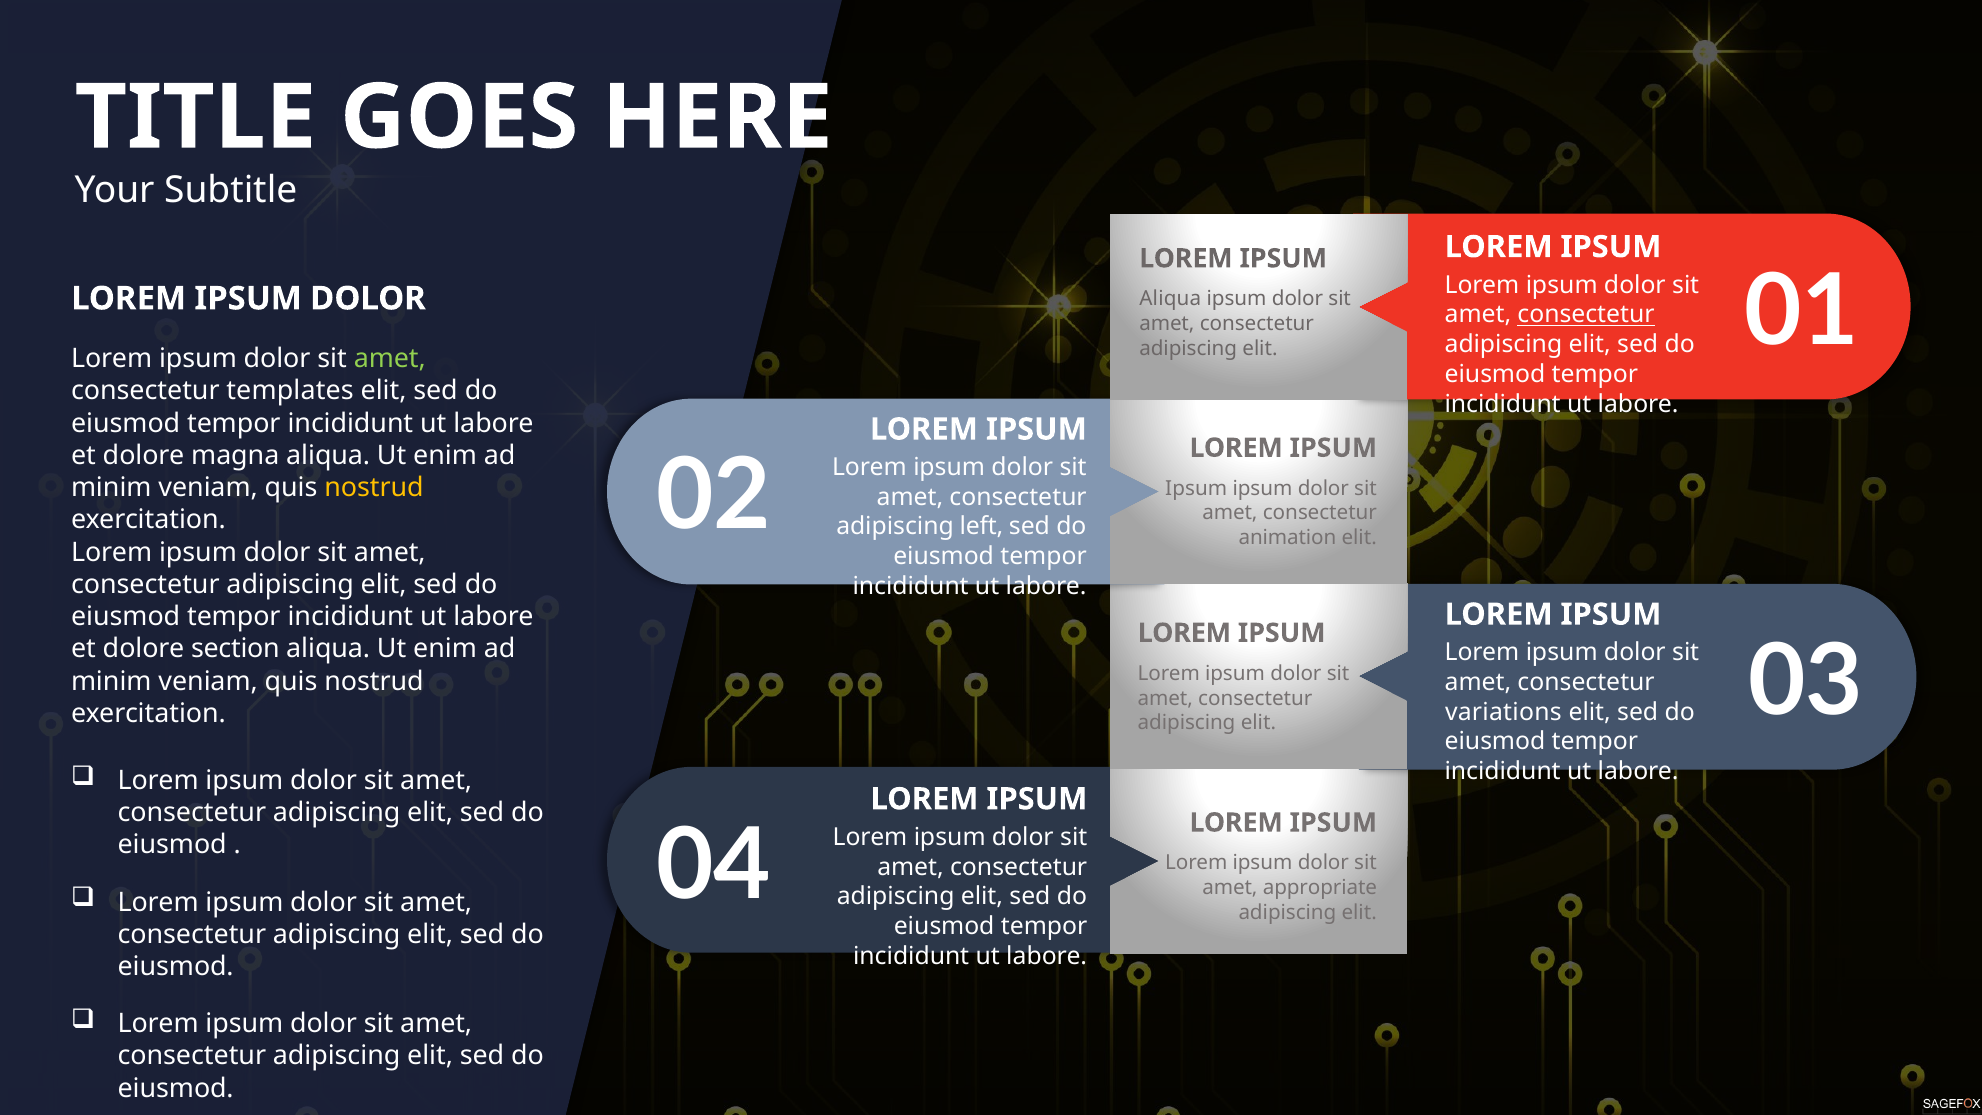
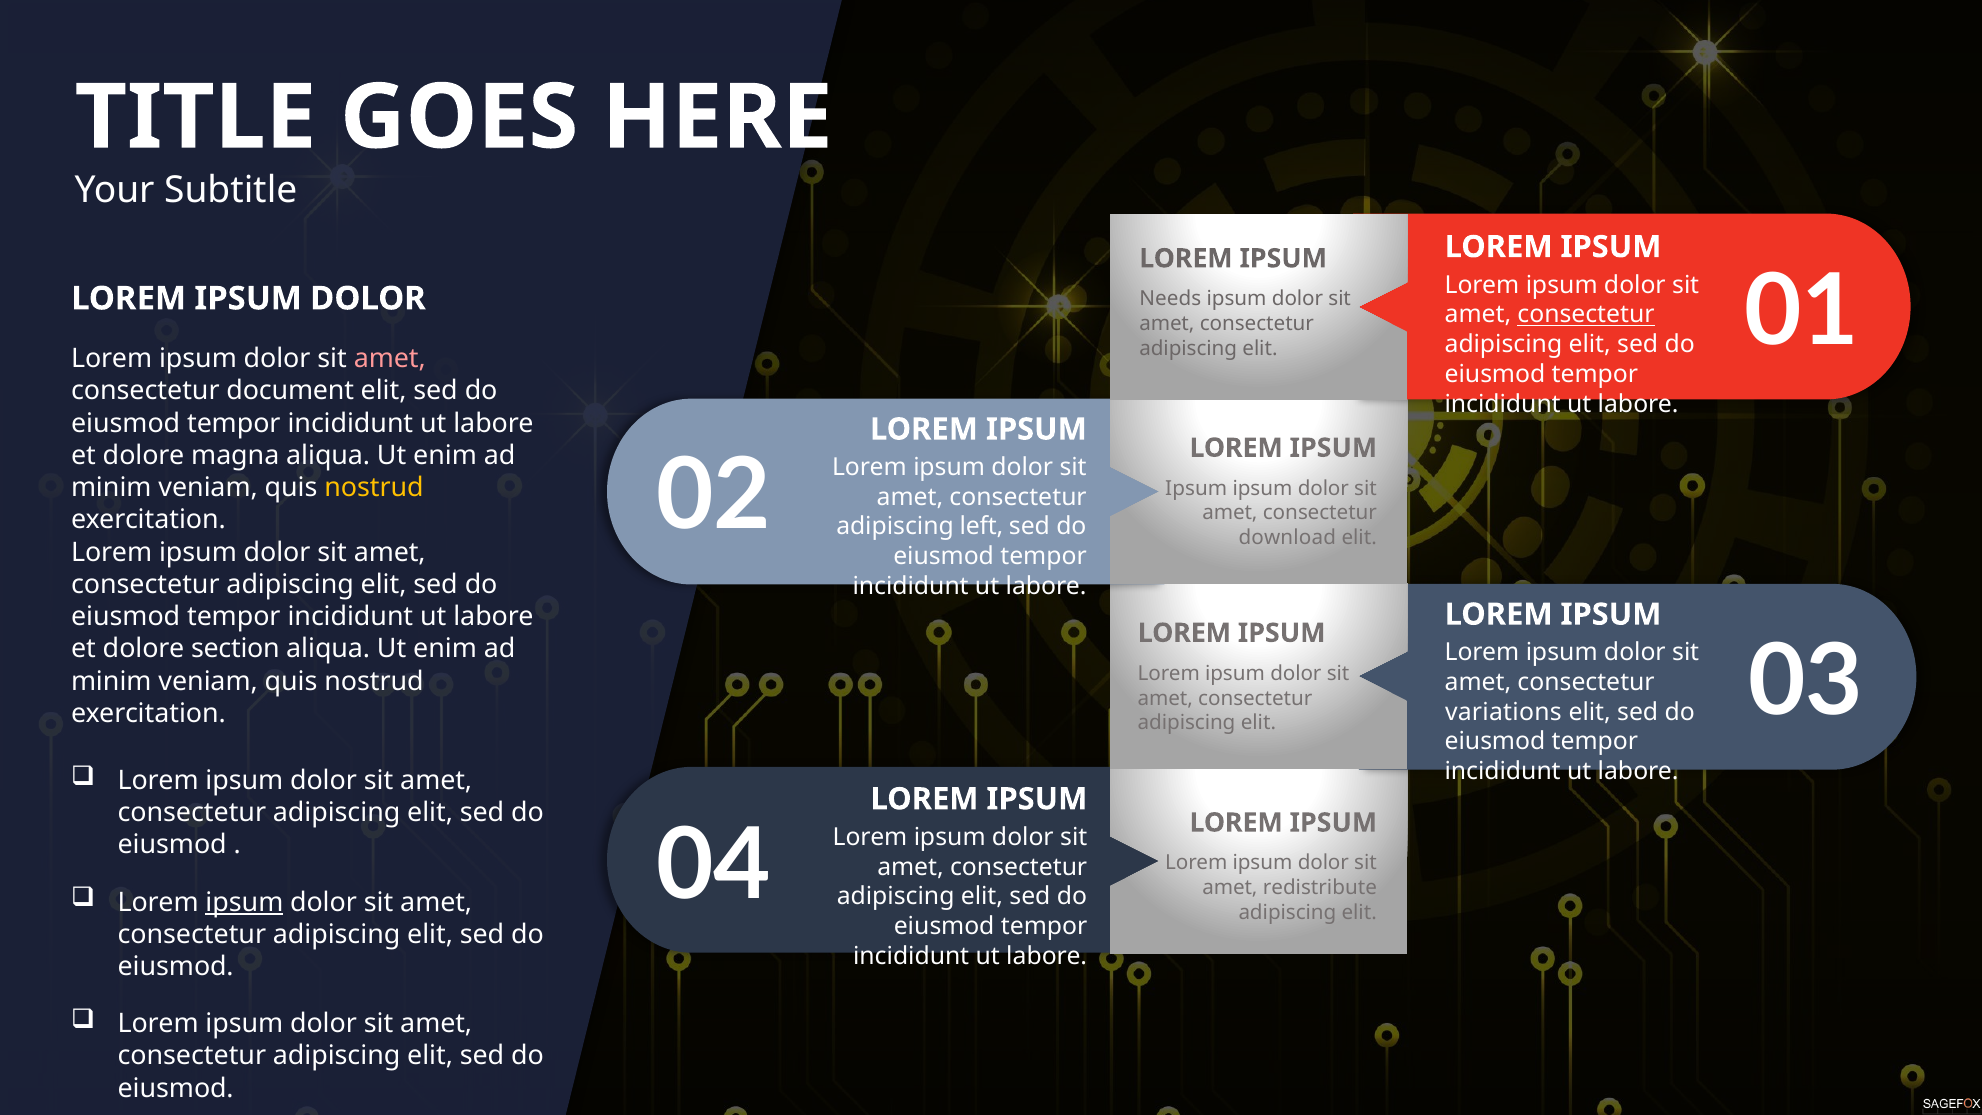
Aliqua: Aliqua -> Needs (1170, 299)
amet colour: light green -> pink (390, 359)
templates: templates -> document (290, 391)
animation: animation -> download (1287, 538)
appropriate: appropriate -> redistribute (1320, 888)
ipsum underline: none -> present (244, 902)
